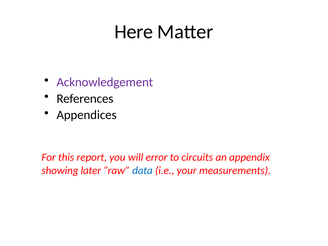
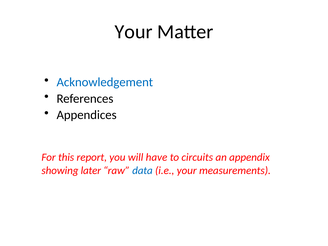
Here: Here -> Your (134, 32)
Acknowledgement colour: purple -> blue (105, 82)
error: error -> have (157, 157)
